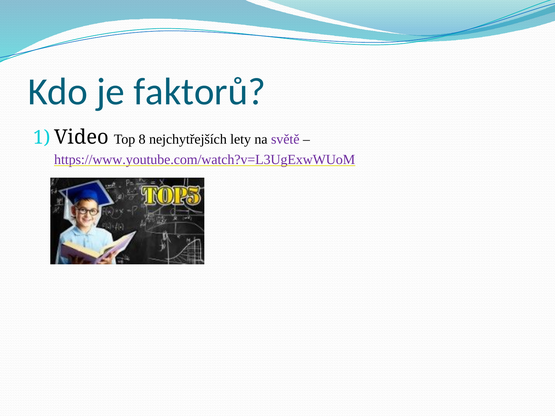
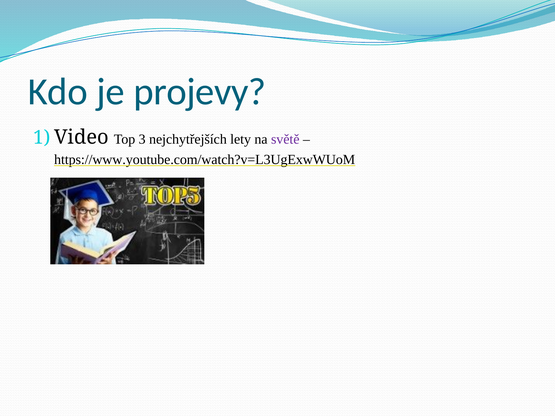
faktorů: faktorů -> projevy (200, 92)
8: 8 -> 3 (142, 139)
https://www.youtube.com/watch?v=L3UgExwWUoM colour: purple -> black (205, 160)
